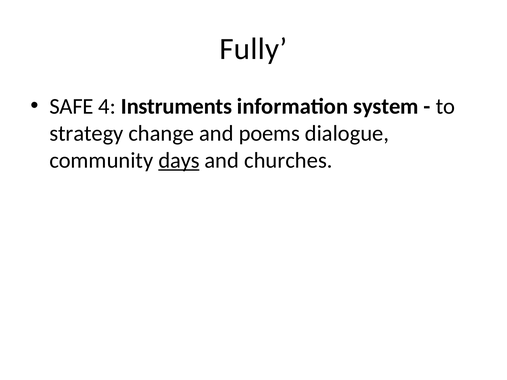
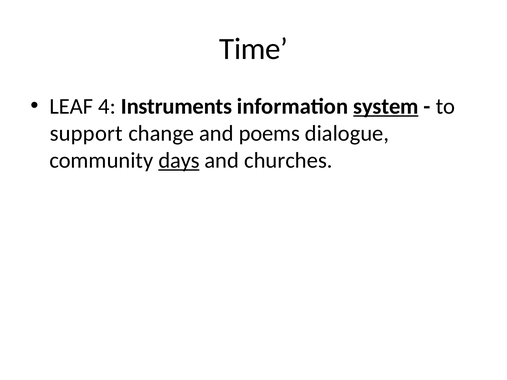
Fully: Fully -> Time (254, 49)
SAFE: SAFE -> LEAF (71, 106)
system underline: none -> present (386, 106)
strategy: strategy -> support (86, 133)
